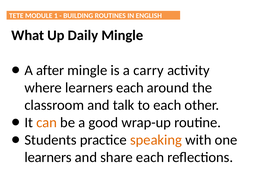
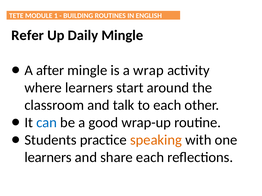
What: What -> Refer (28, 35)
carry: carry -> wrap (148, 70)
learners each: each -> start (130, 88)
can colour: orange -> blue (47, 123)
